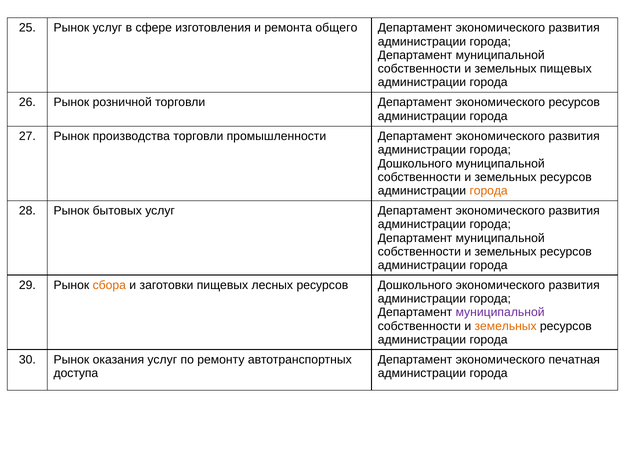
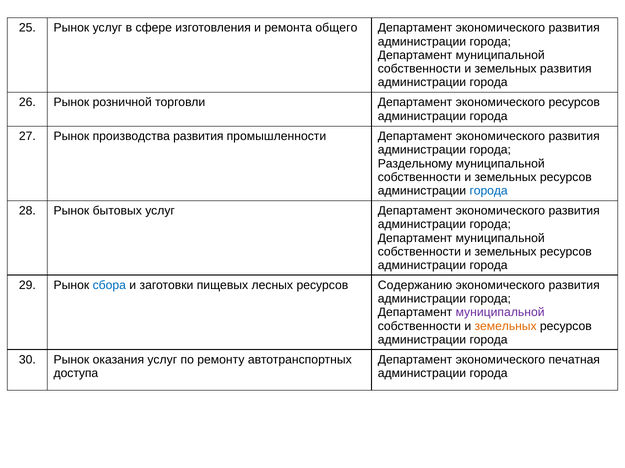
земельных пищевых: пищевых -> развития (566, 69)
производства торговли: торговли -> развития (198, 137)
Дошкольного: Дошкольного -> Раздельному (415, 164)
города colour: orange -> blue (489, 191)
сбора colour: orange -> blue (109, 286)
ресурсов Дошкольного: Дошкольного -> Содержанию (415, 286)
